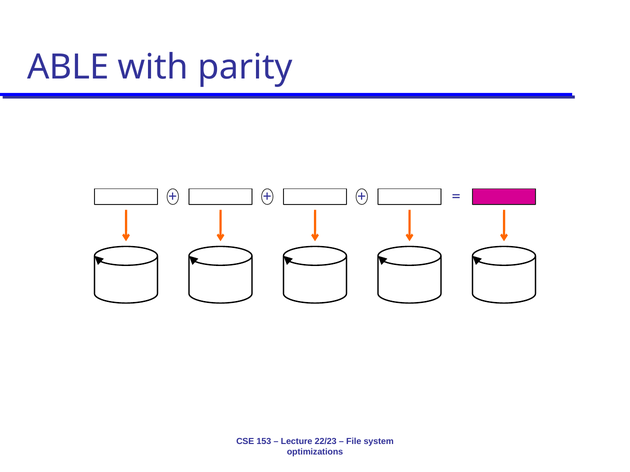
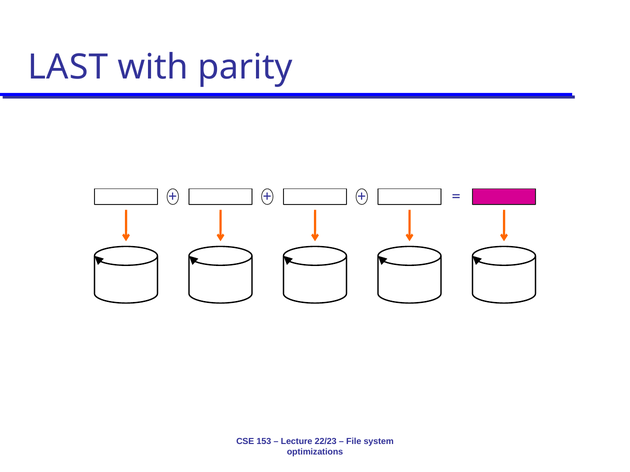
ABLE: ABLE -> LAST (68, 67)
